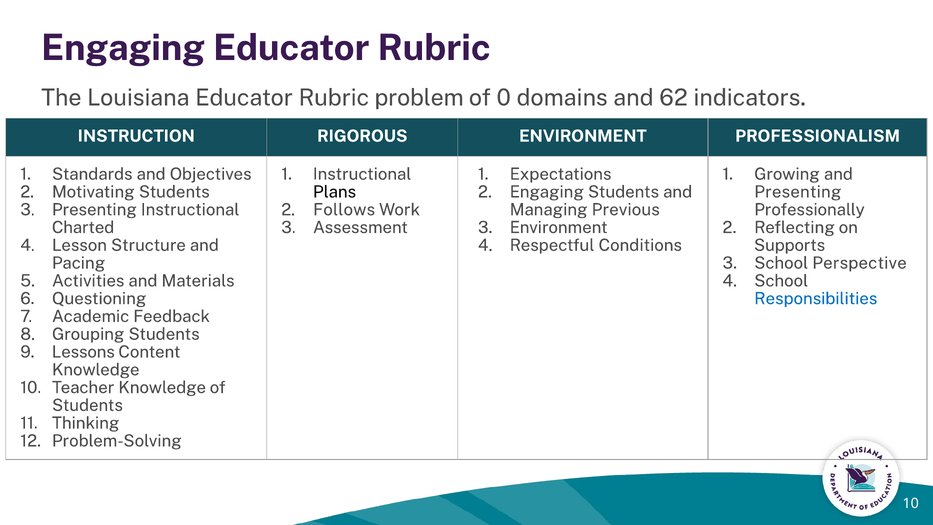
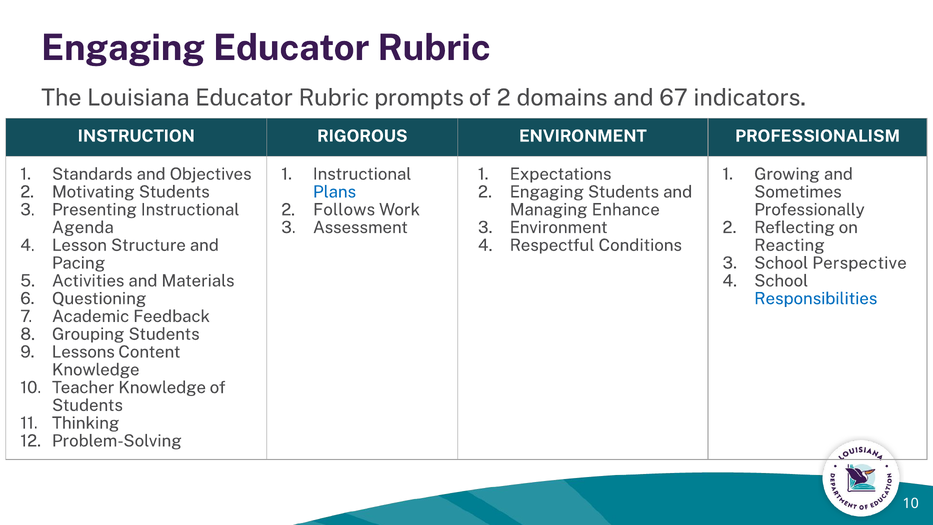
problem: problem -> prompts (419, 98)
of 0: 0 -> 2 (504, 98)
62: 62 -> 67 (674, 98)
Plans colour: black -> blue (335, 192)
Presenting: Presenting -> Sometimes (798, 192)
Previous: Previous -> Enhance (626, 210)
Charted: Charted -> Agenda (83, 227)
Supports: Supports -> Reacting (789, 245)
